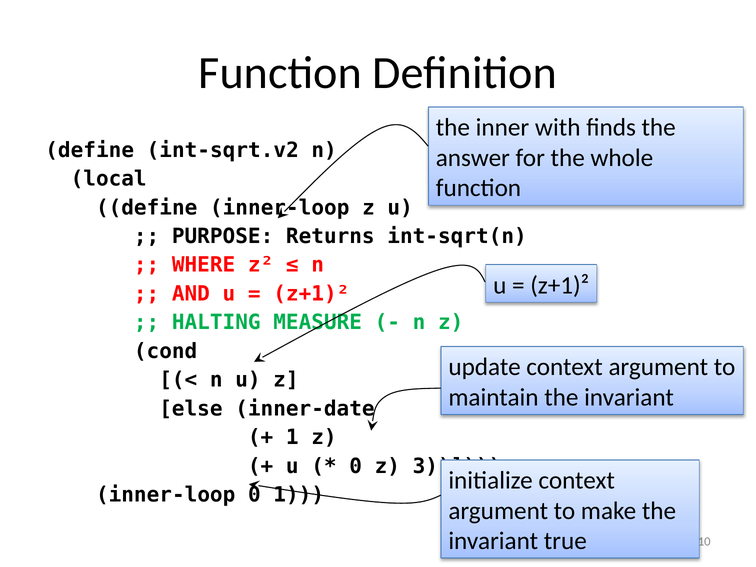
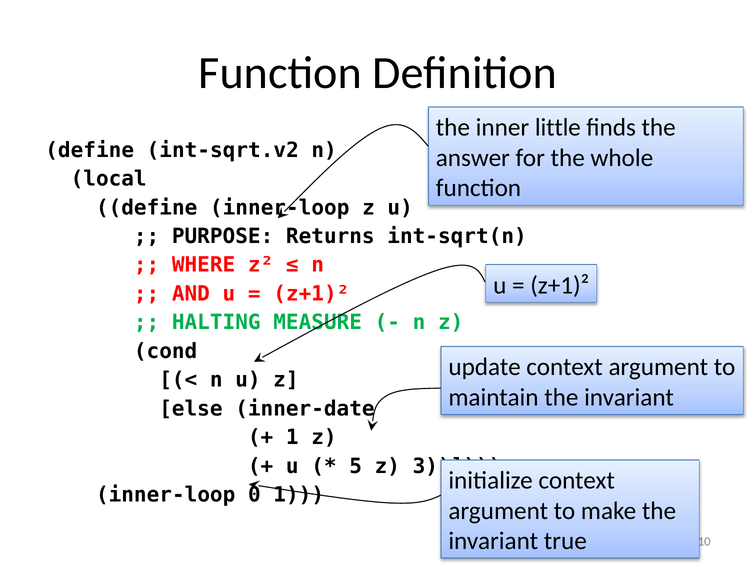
with: with -> little (558, 128)
0: 0 -> 5 (356, 466)
